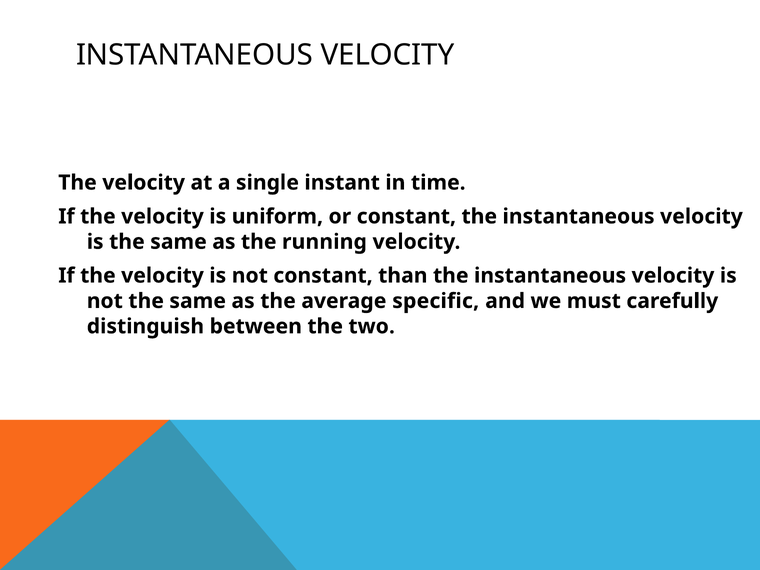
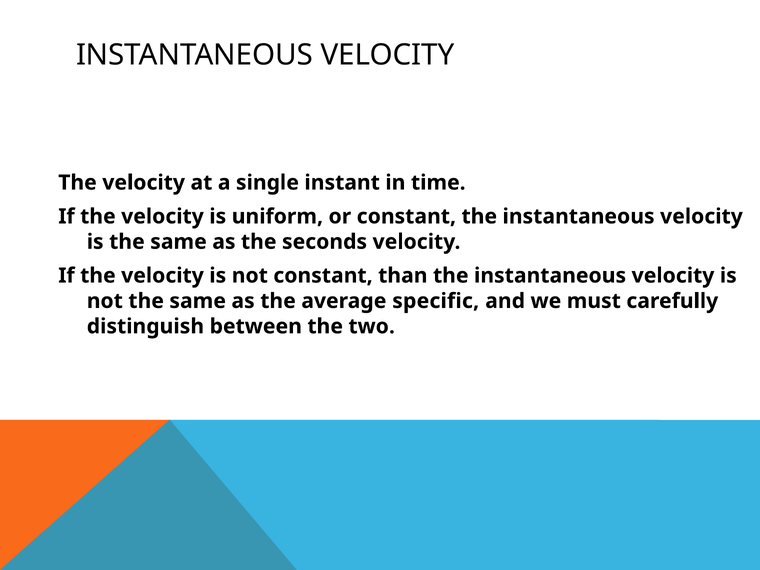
running: running -> seconds (325, 242)
